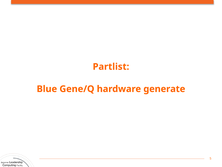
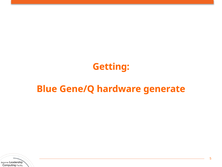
Partlist: Partlist -> Getting (111, 67)
